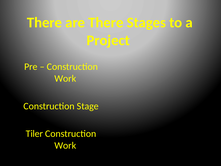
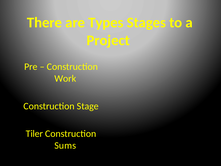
are There: There -> Types (106, 23)
Work: Work -> Sums (65, 145)
